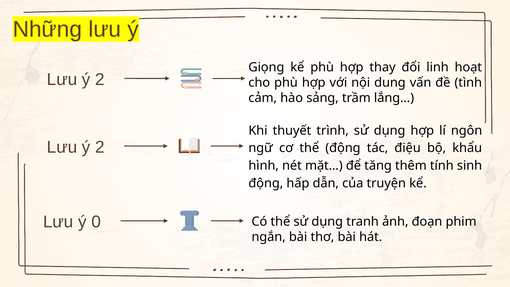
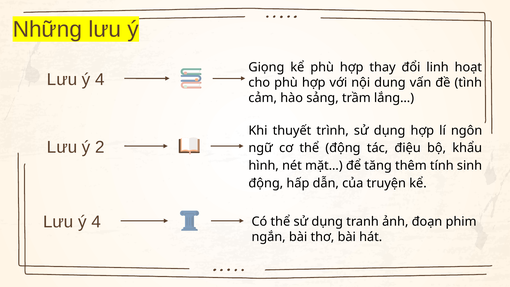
2: 2 -> 4 (100, 80)
0: 0 -> 4 (96, 222)
